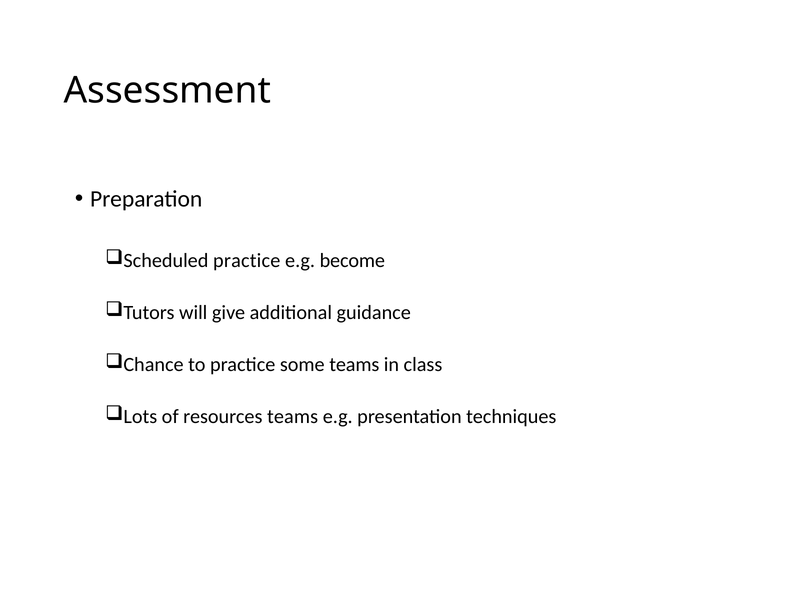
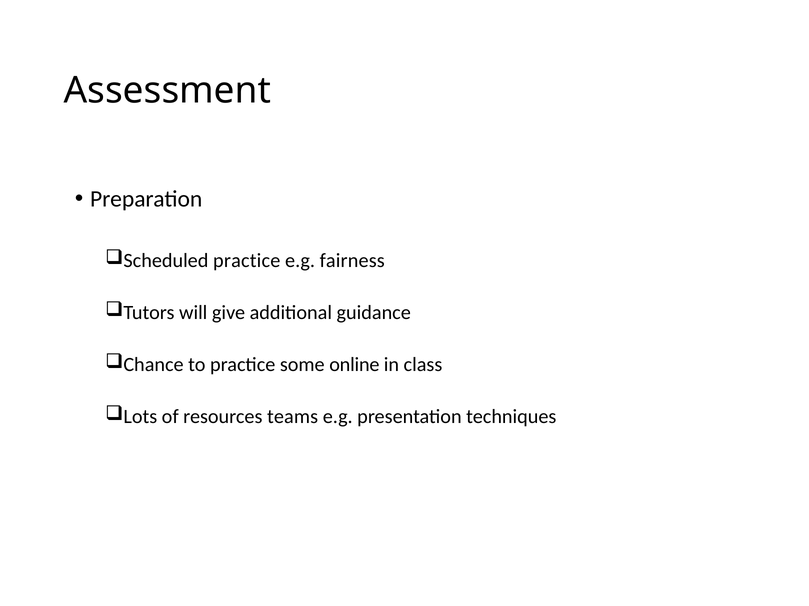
become: become -> fairness (352, 261)
some teams: teams -> online (354, 365)
